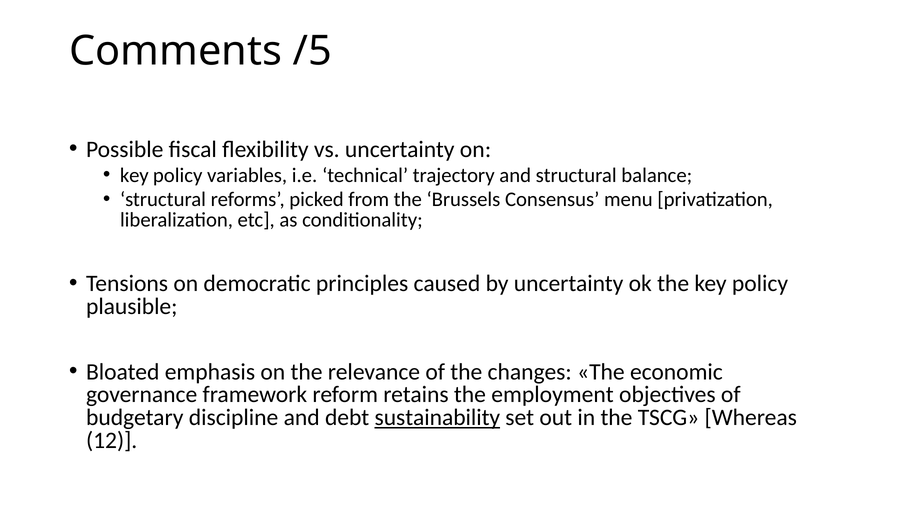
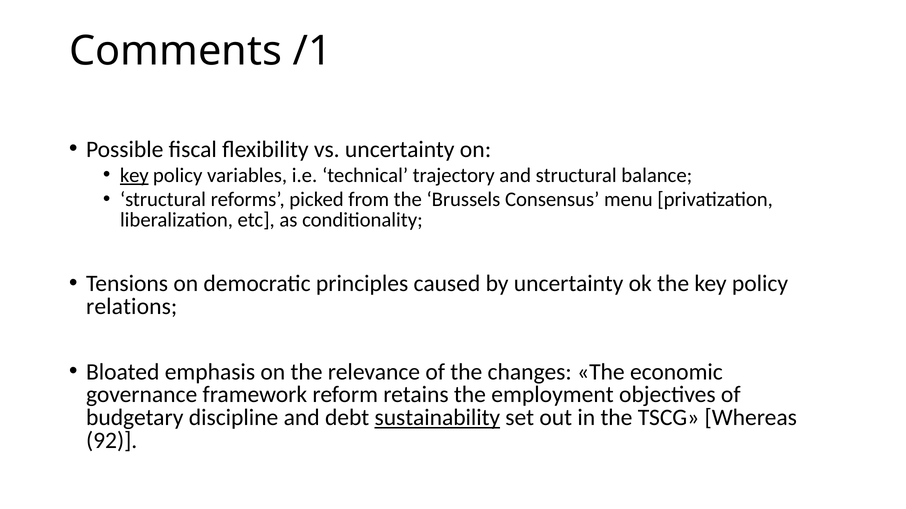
/5: /5 -> /1 (312, 51)
key underline: none -> present (134, 175)
plausible: plausible -> relations (132, 307)
12: 12 -> 92 (112, 441)
